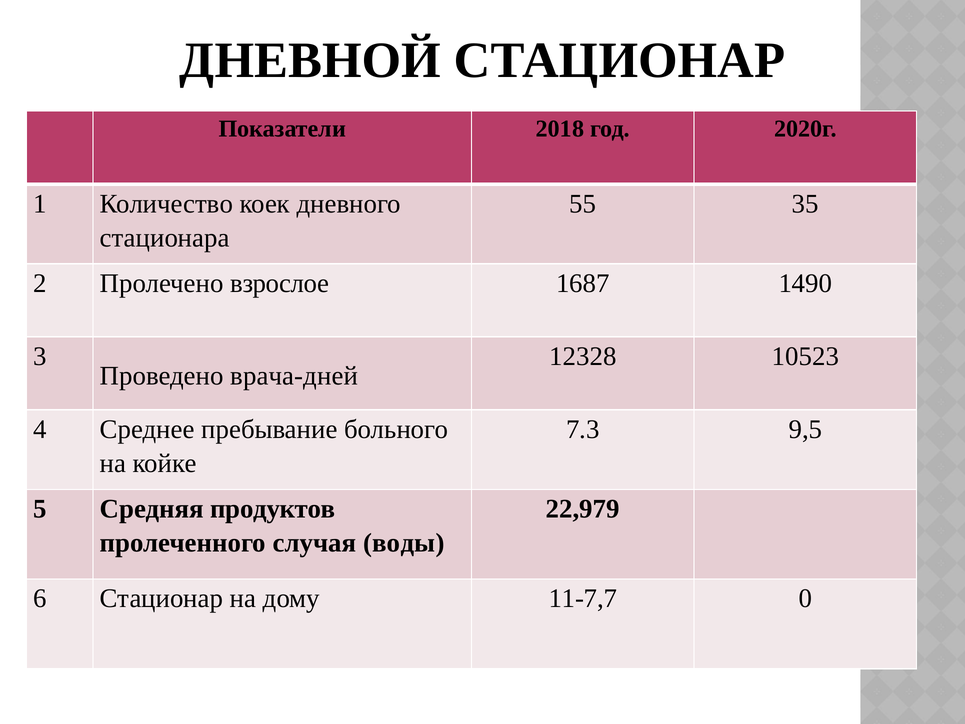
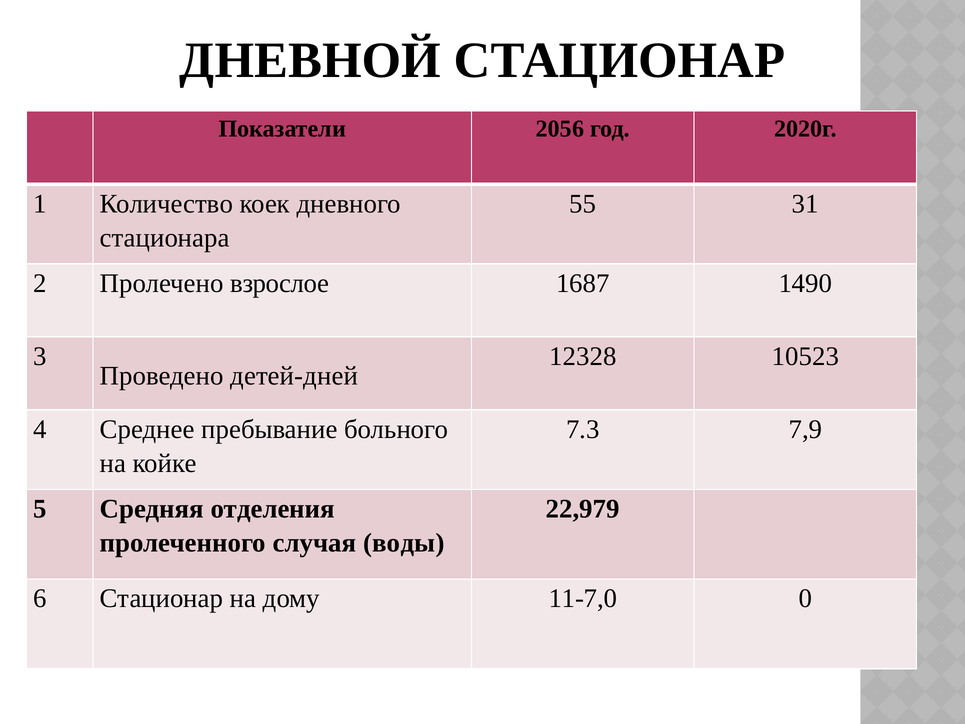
2018: 2018 -> 2056 (560, 129)
35: 35 -> 31 (805, 204)
врача-дней: врача-дней -> детей-дней (294, 376)
9,5: 9,5 -> 7,9 (805, 429)
продуктов: продуктов -> отделения (273, 509)
11-7,7: 11-7,7 -> 11-7,0 (583, 598)
